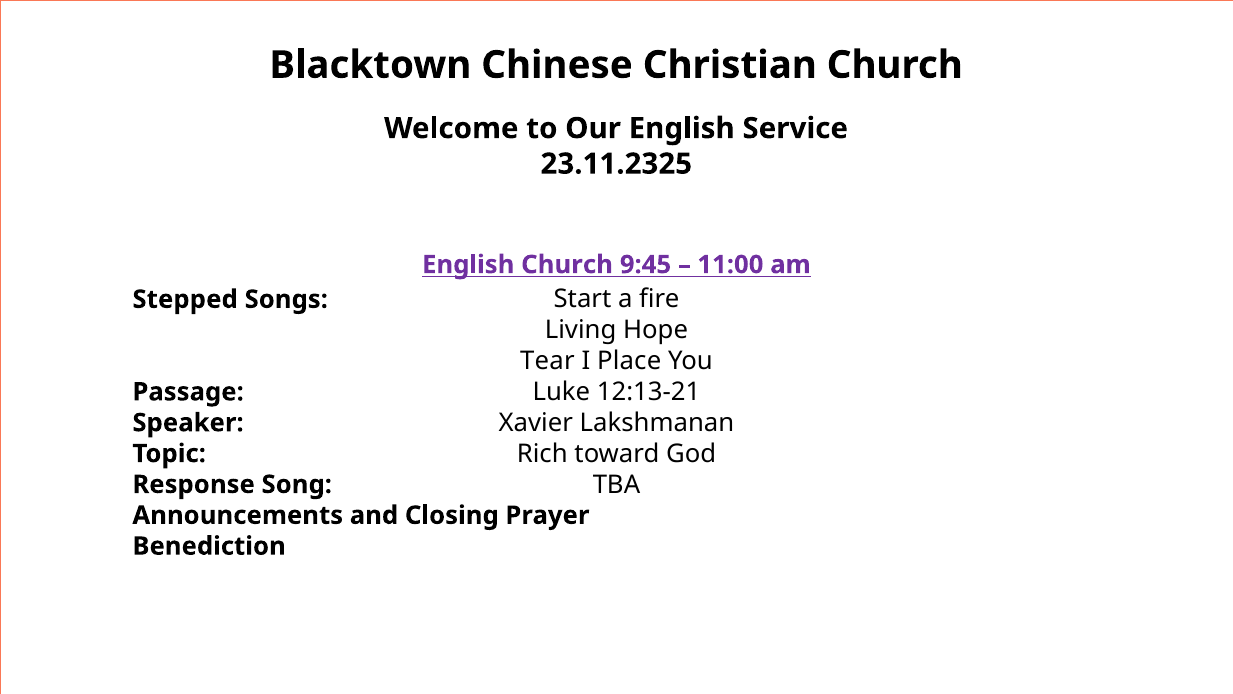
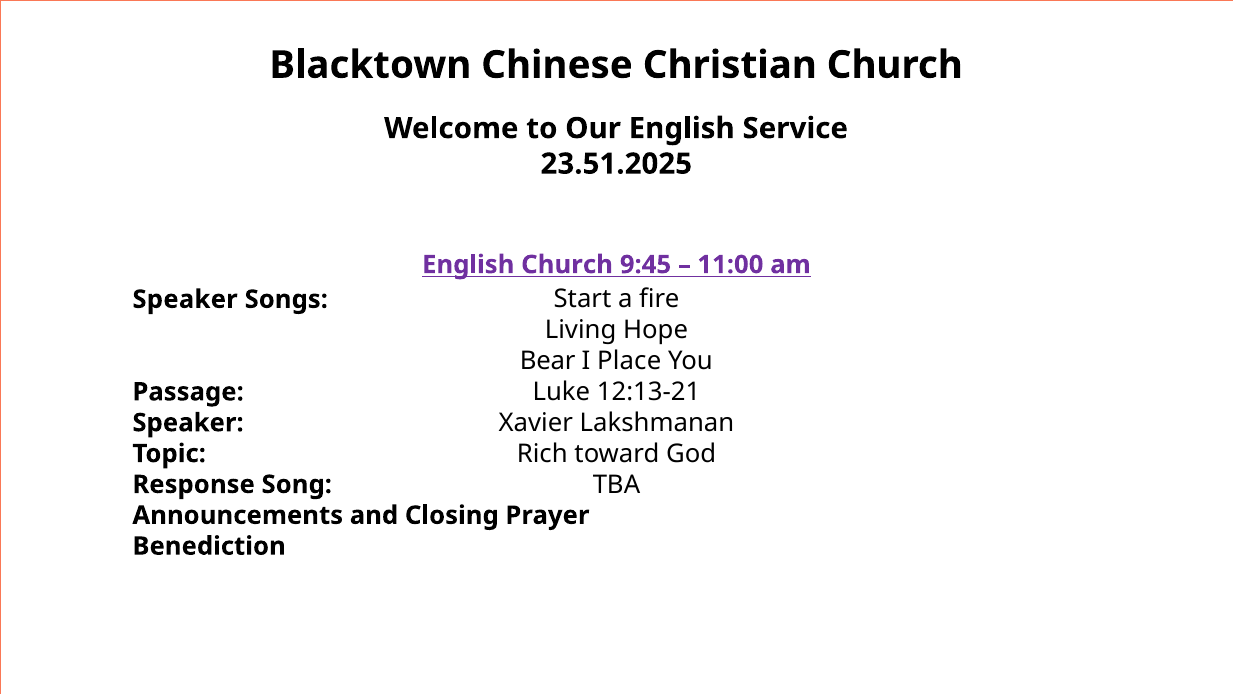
23.11.2325: 23.11.2325 -> 23.51.2025 (616, 164)
Stepped: Stepped -> Speaker (185, 299)
Tear: Tear -> Bear (548, 361)
